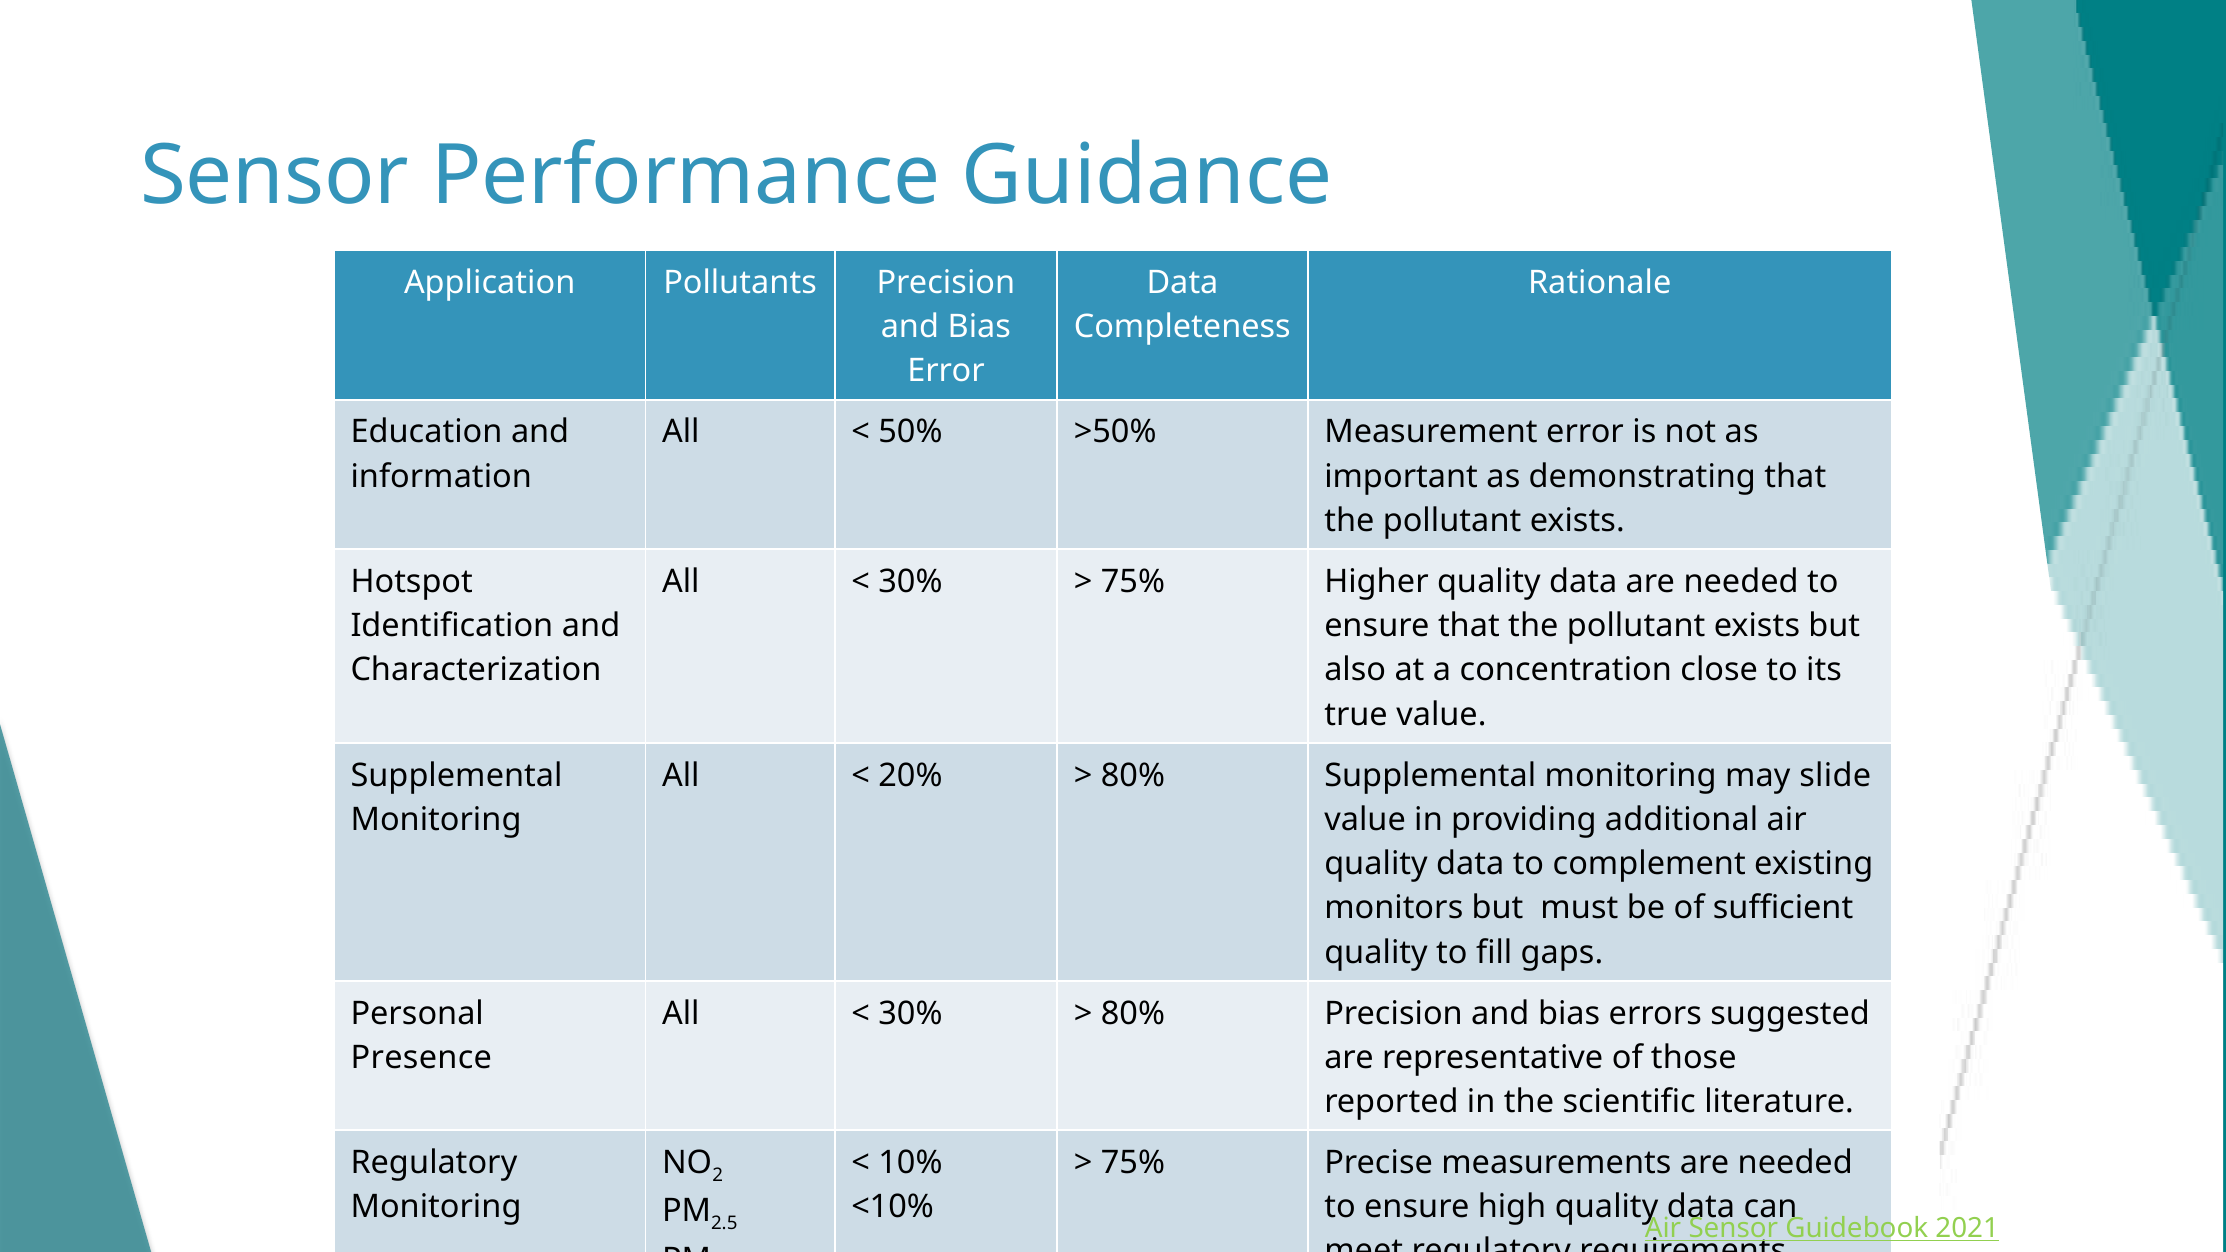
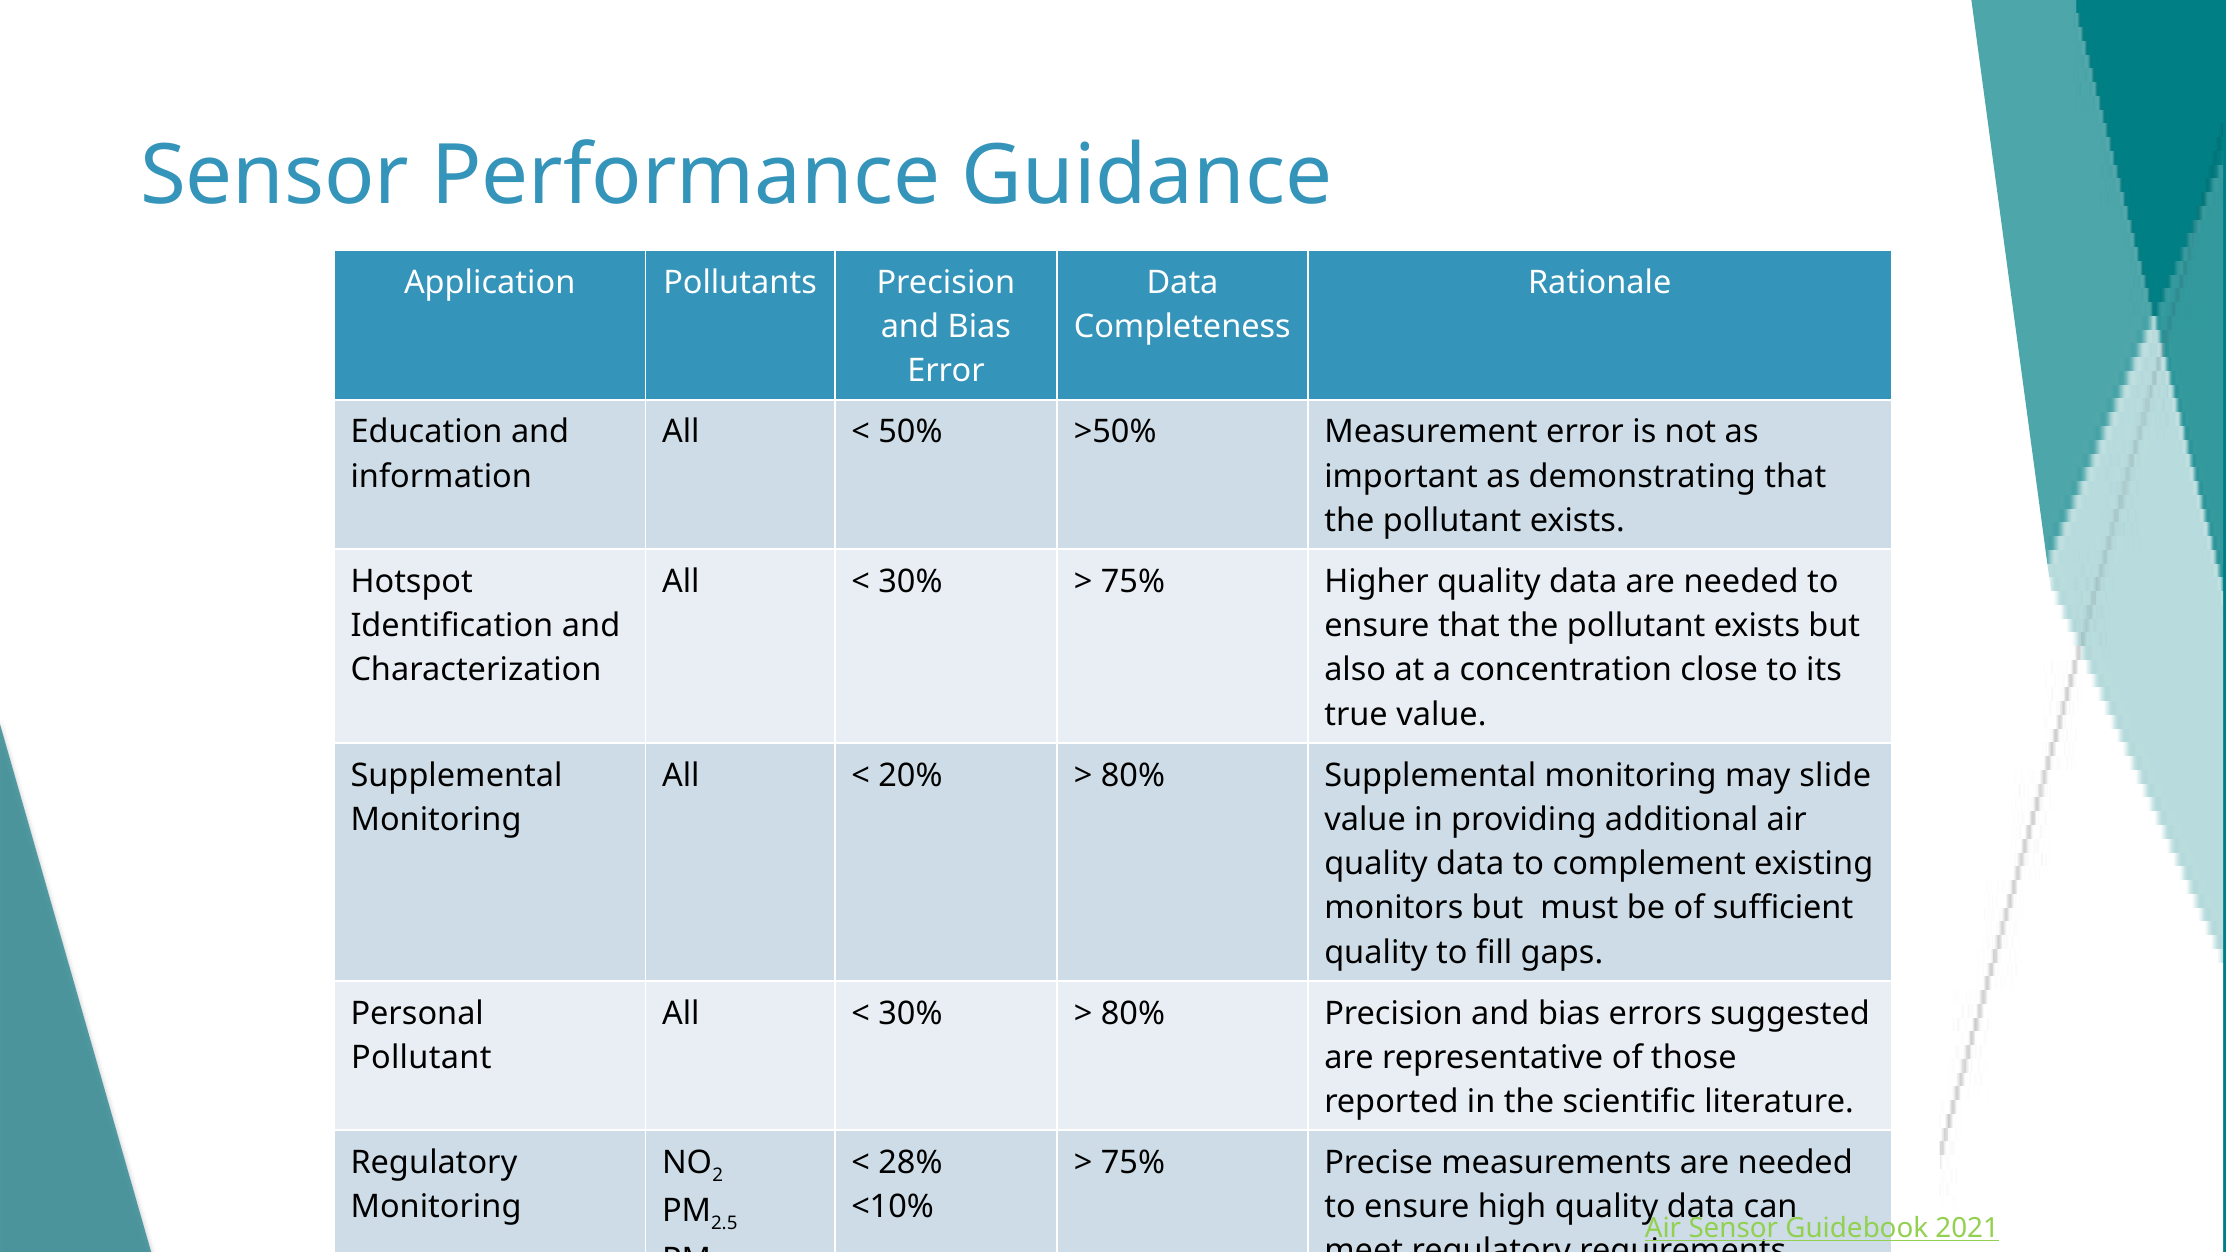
Presence: Presence -> Pollutant (421, 1058)
10%: 10% -> 28% (910, 1163)
